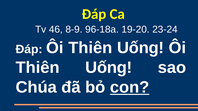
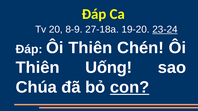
46: 46 -> 20 (56, 30)
96-18a: 96-18a -> 27-18a (102, 30)
23-24 underline: none -> present (165, 30)
Ðáp Ôi Thiên Uống: Uống -> Chén (140, 48)
